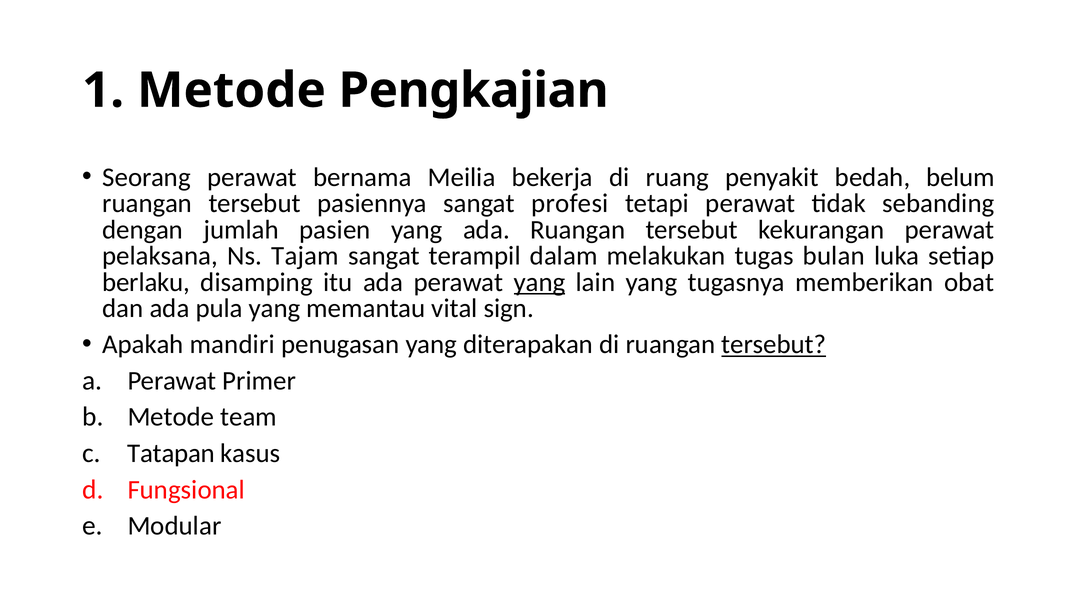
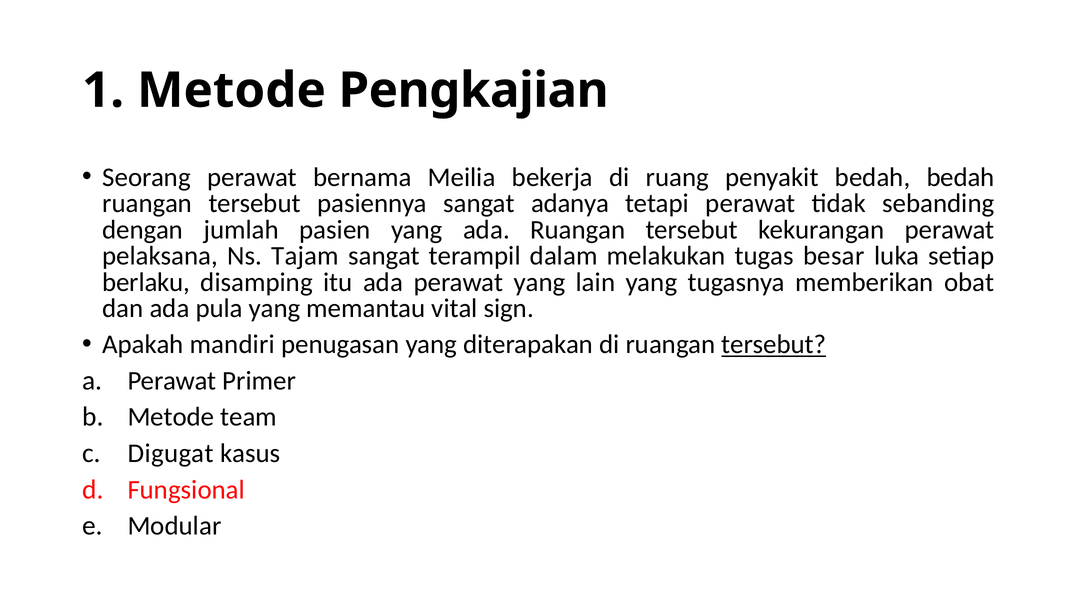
bedah belum: belum -> bedah (960, 177)
profesi: profesi -> adanya (570, 204)
bulan: bulan -> besar (834, 256)
yang underline: present -> none (540, 282)
Tatapan: Tatapan -> Digugat (171, 453)
